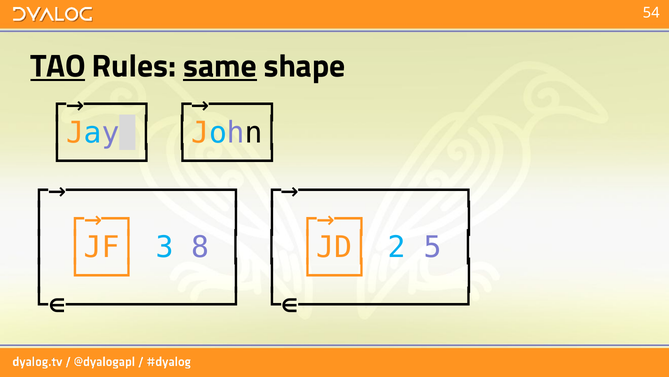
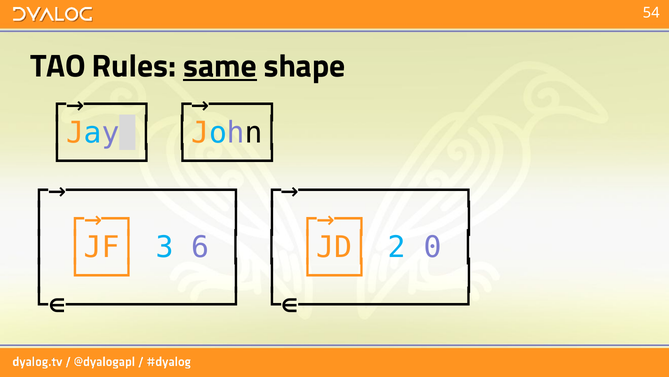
TAO underline: present -> none (58, 66)
8: 8 -> 6 (200, 247)
5: 5 -> 0 (433, 247)
